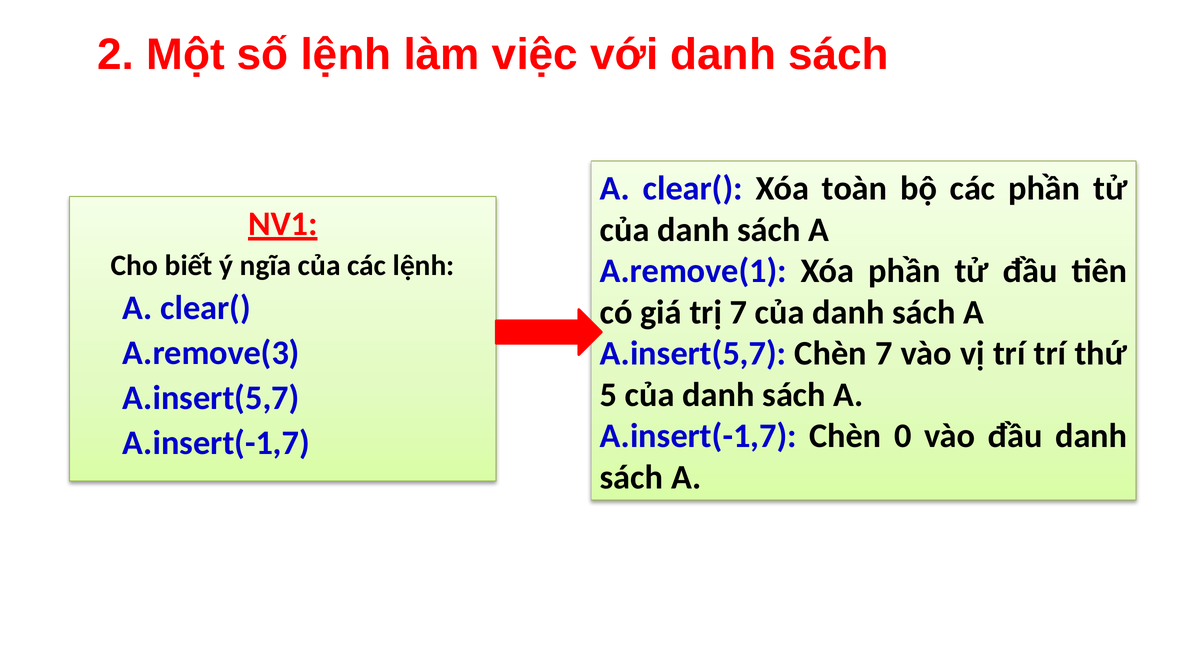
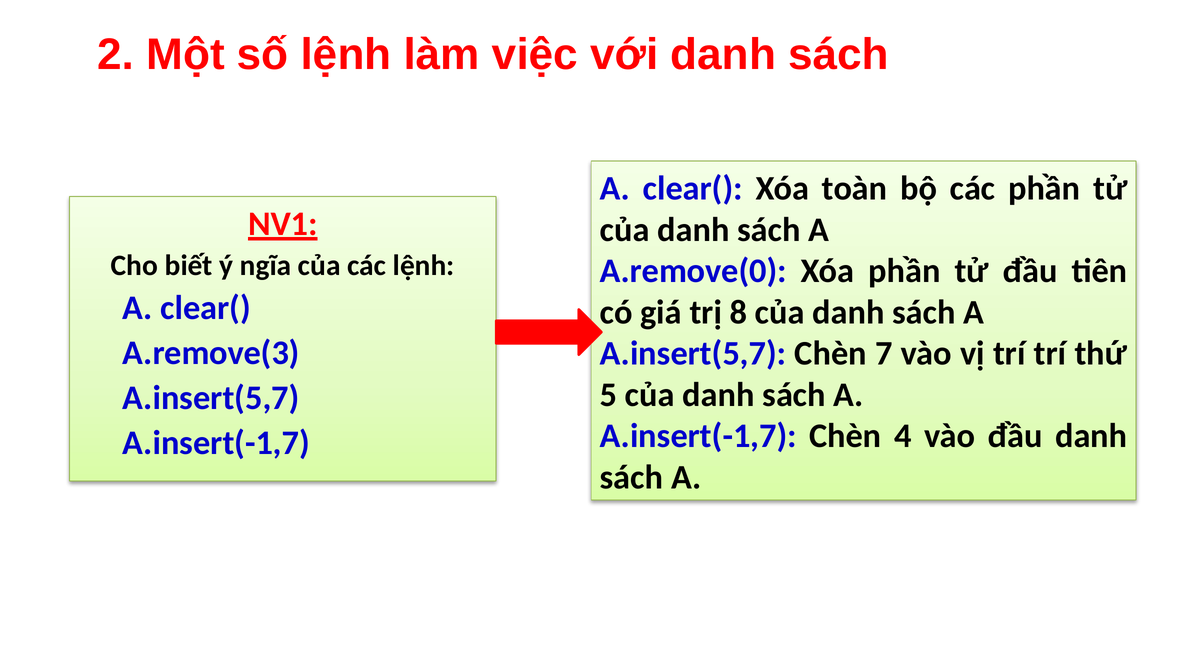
A.remove(1: A.remove(1 -> A.remove(0 (693, 271)
trị 7: 7 -> 8 (739, 312)
0: 0 -> 4 (903, 436)
